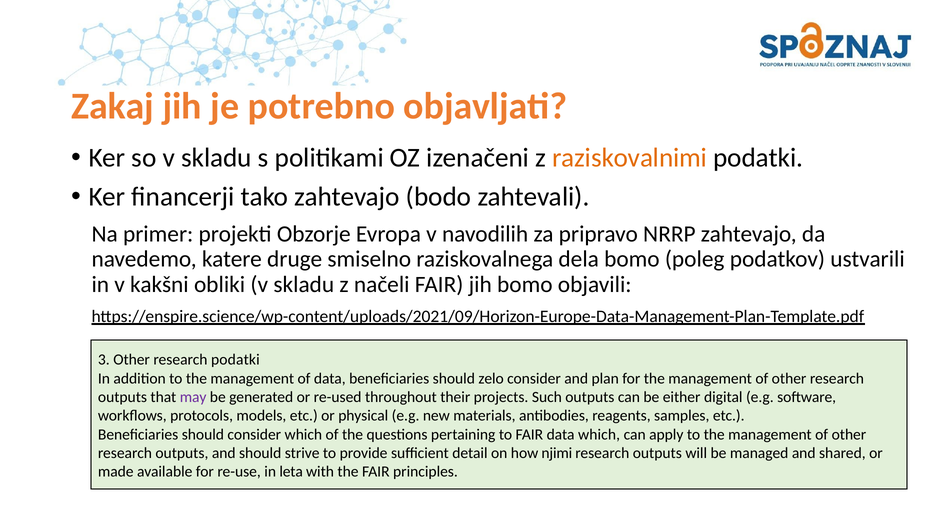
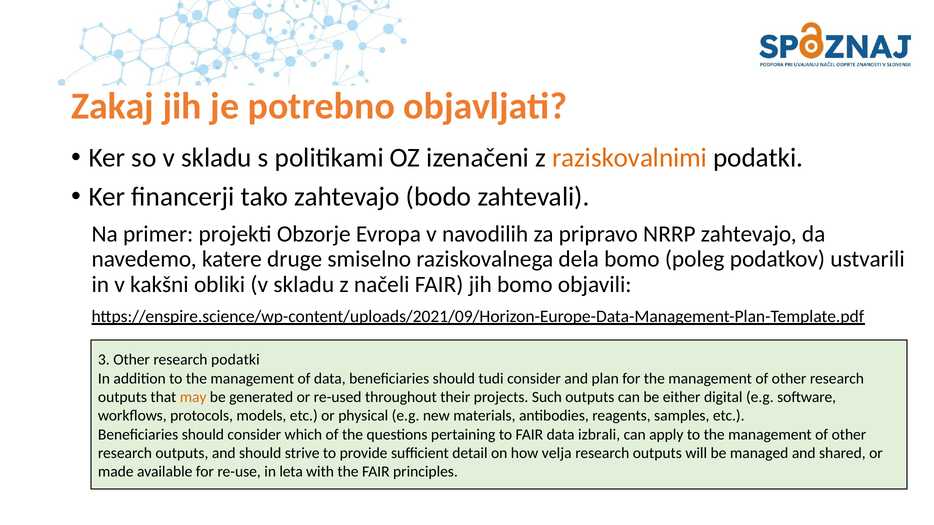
zelo: zelo -> tudi (491, 379)
may colour: purple -> orange (193, 397)
data which: which -> izbrali (599, 435)
njimi: njimi -> velja (557, 453)
